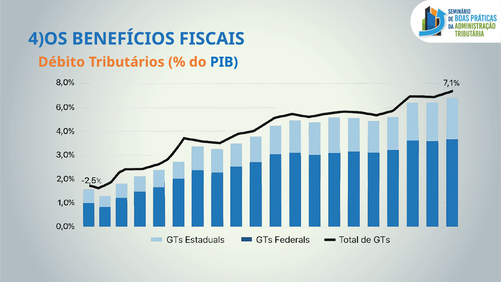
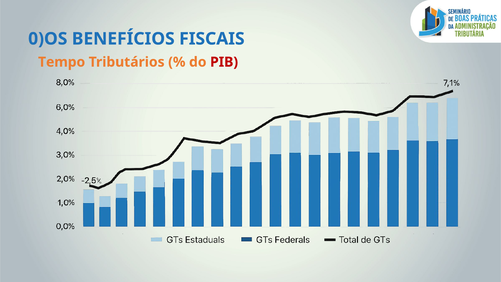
4)OS: 4)OS -> 0)OS (48, 39)
Débito: Débito -> Tempo (62, 62)
PIB colour: blue -> red (224, 62)
